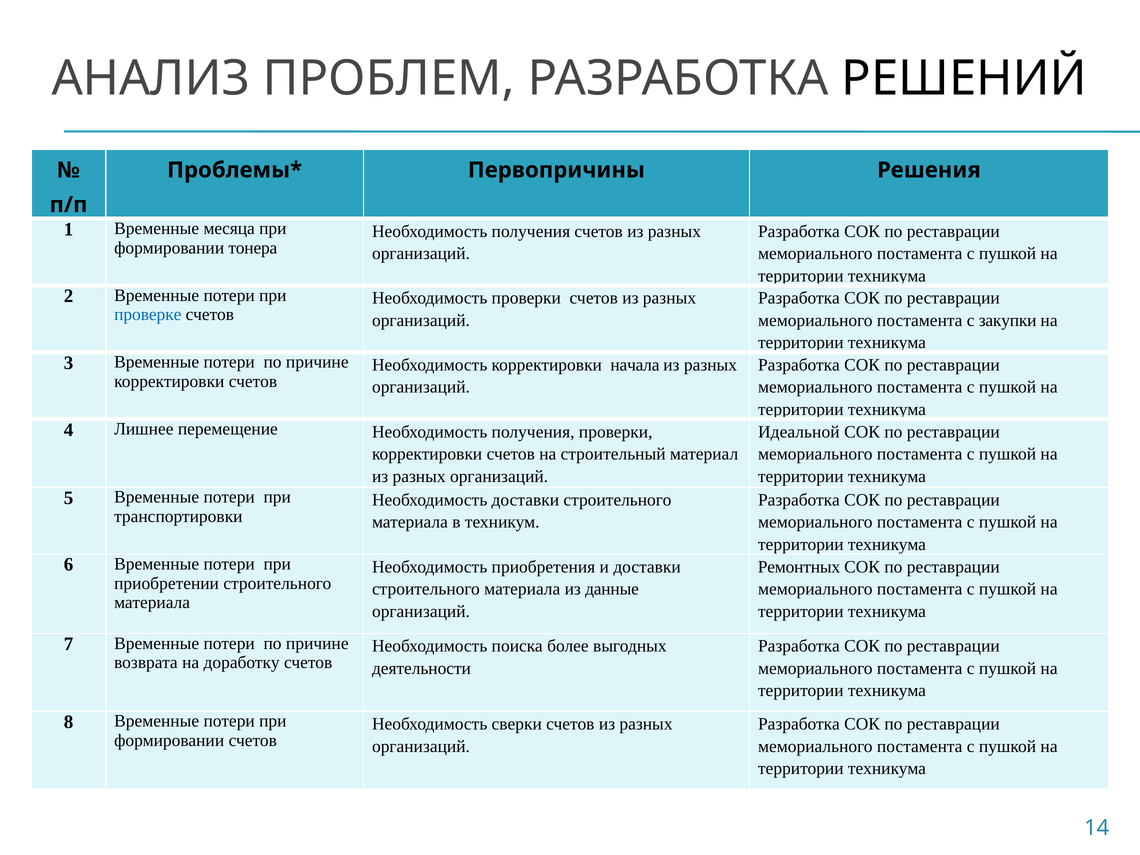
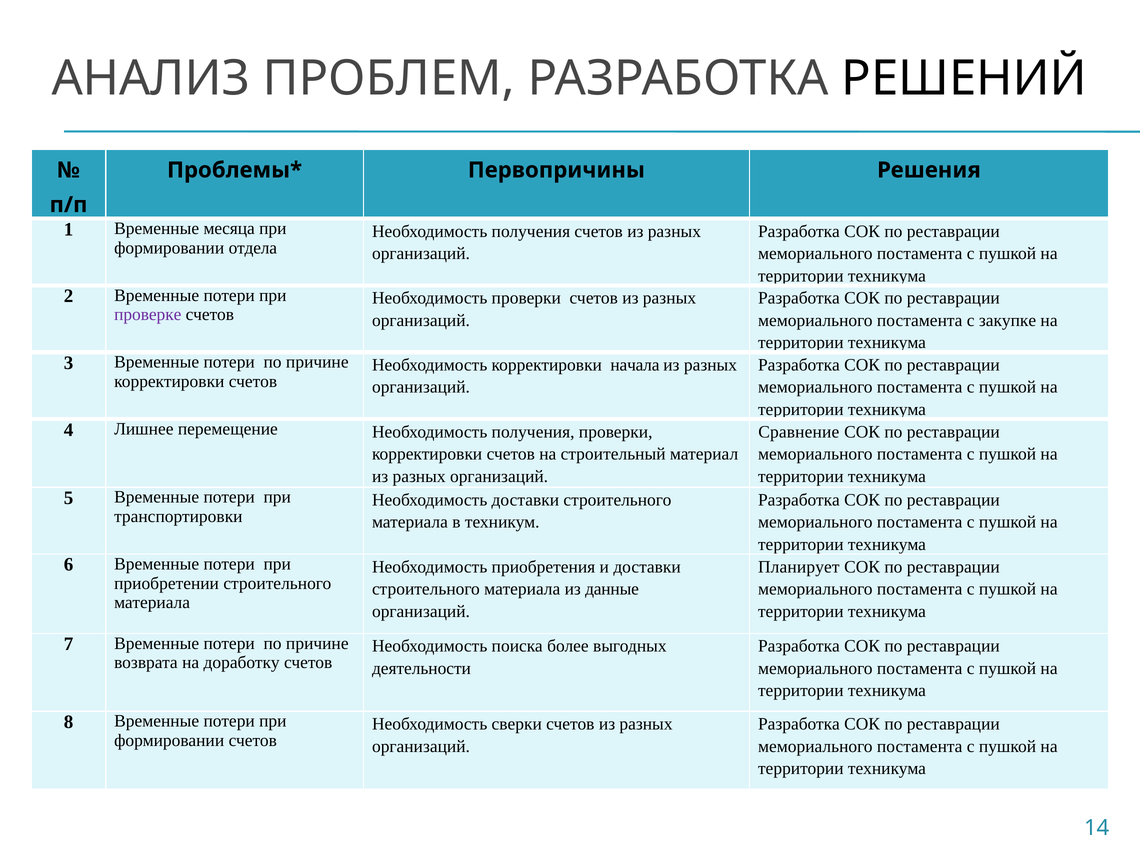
тонера: тонера -> отдела (253, 248)
проверке colour: blue -> purple (148, 315)
закупки: закупки -> закупке (1008, 320)
Идеальной: Идеальной -> Сравнение (799, 432)
Ремонтных: Ремонтных -> Планирует (799, 567)
